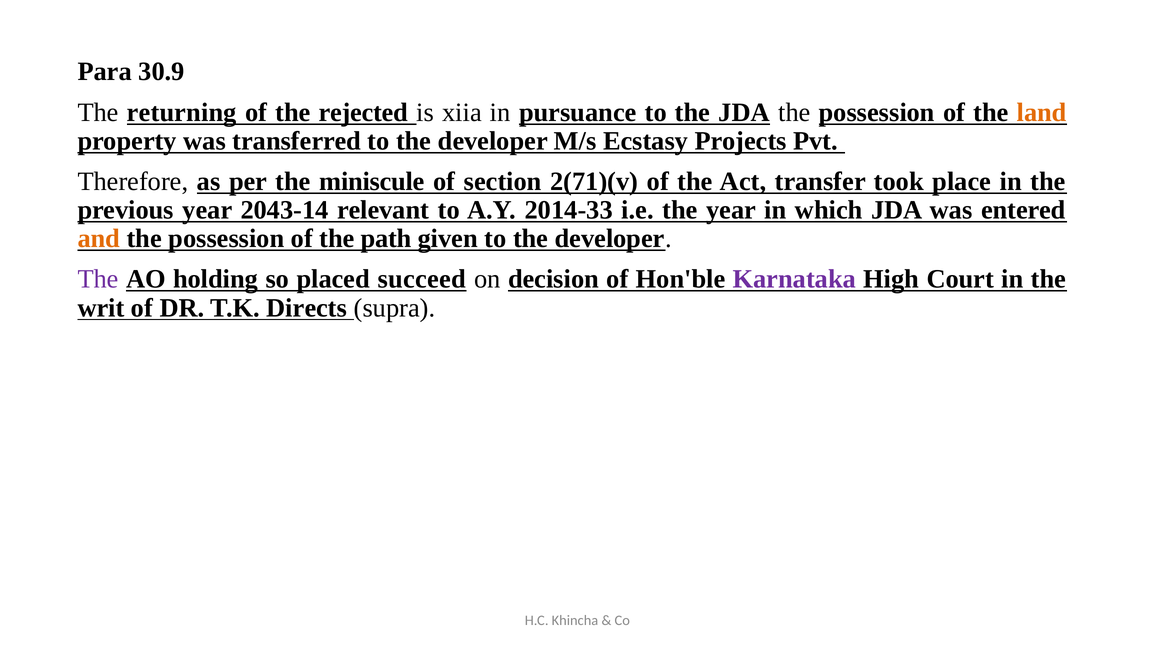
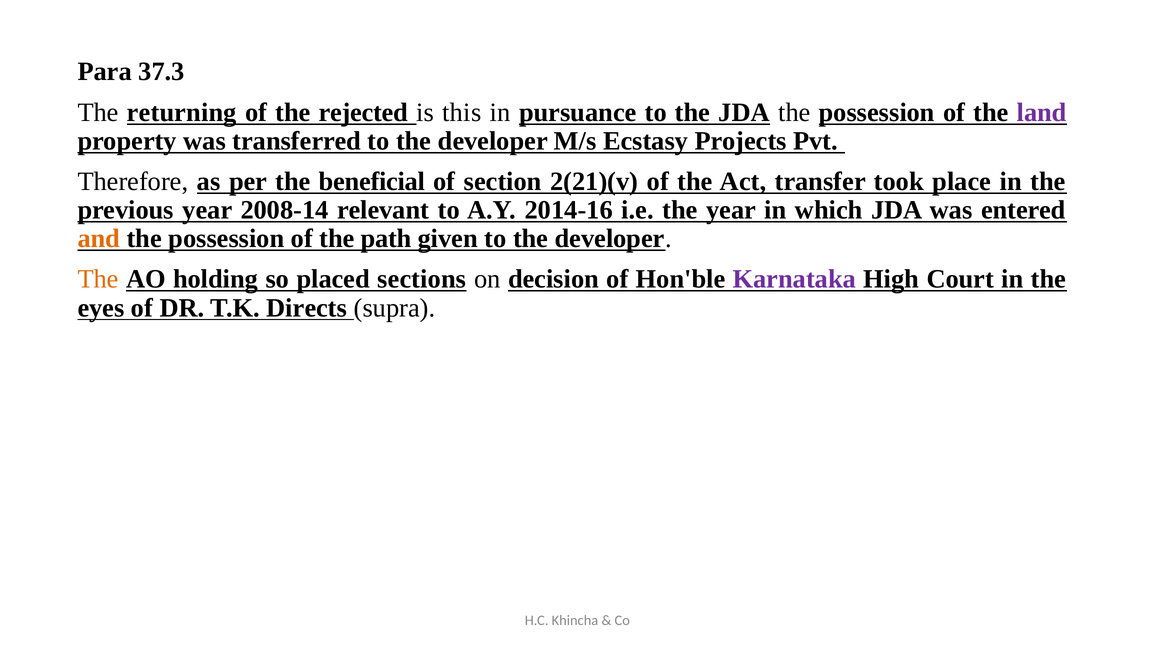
30.9: 30.9 -> 37.3 (161, 72)
xiia: xiia -> this (462, 112)
land colour: orange -> purple (1042, 112)
miniscule: miniscule -> beneficial (372, 181)
2(71)(v: 2(71)(v -> 2(21)(v (594, 181)
2043-14: 2043-14 -> 2008-14 (285, 210)
2014-33: 2014-33 -> 2014-16 (569, 210)
The colour: purple -> orange (98, 279)
succeed: succeed -> sections (422, 279)
writ: writ -> eyes (101, 308)
